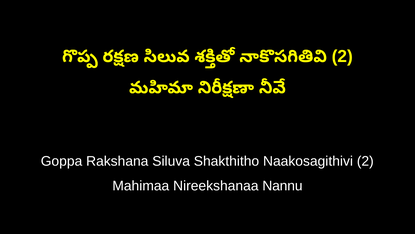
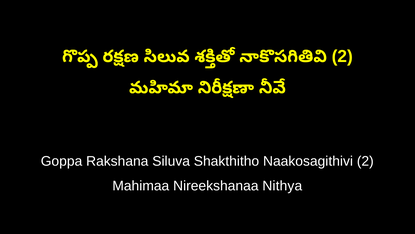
Nannu: Nannu -> Nithya (282, 186)
